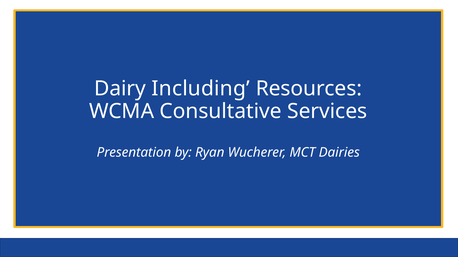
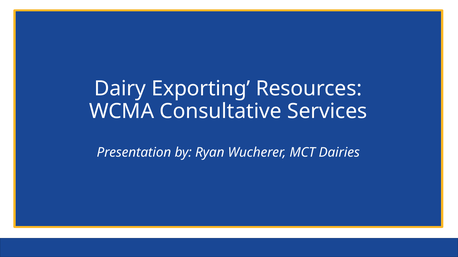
Including: Including -> Exporting (201, 89)
